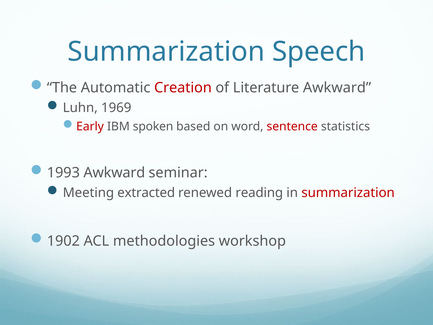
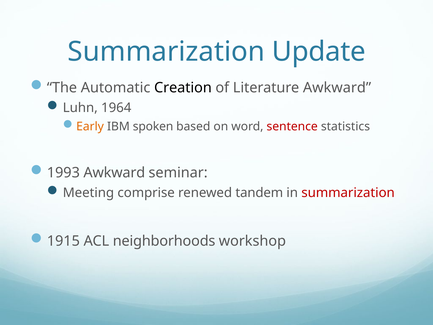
Speech: Speech -> Update (319, 52)
Creation colour: red -> black (183, 88)
1969: 1969 -> 1964 (116, 108)
Early colour: red -> orange (90, 126)
extracted: extracted -> comprise (146, 193)
reading: reading -> tandem (259, 193)
1902: 1902 -> 1915 (63, 241)
methodologies: methodologies -> neighborhoods (164, 241)
